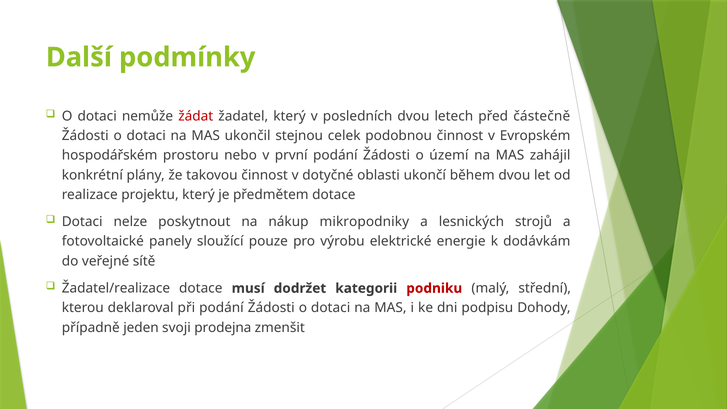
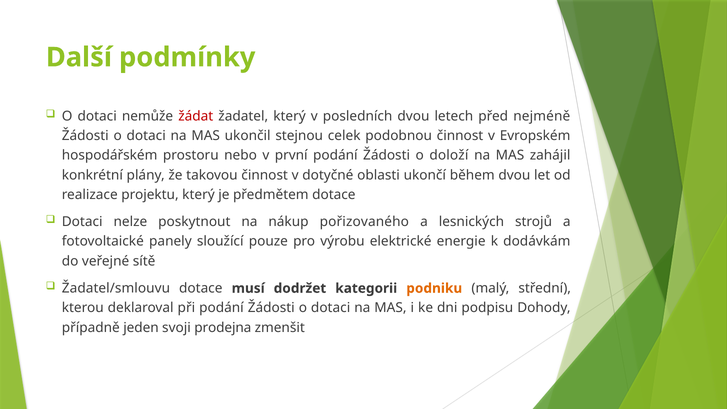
částečně: částečně -> nejméně (542, 116)
území: území -> doloží (449, 155)
mikropodniky: mikropodniky -> pořizovaného (364, 222)
Žadatel/realizace: Žadatel/realizace -> Žadatel/smlouvu (116, 288)
podniku colour: red -> orange (434, 288)
